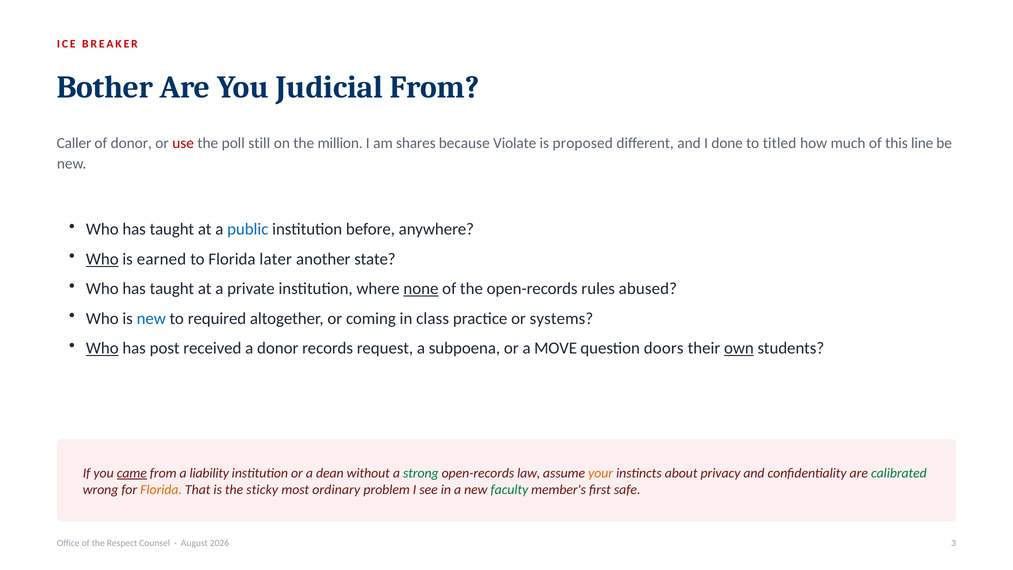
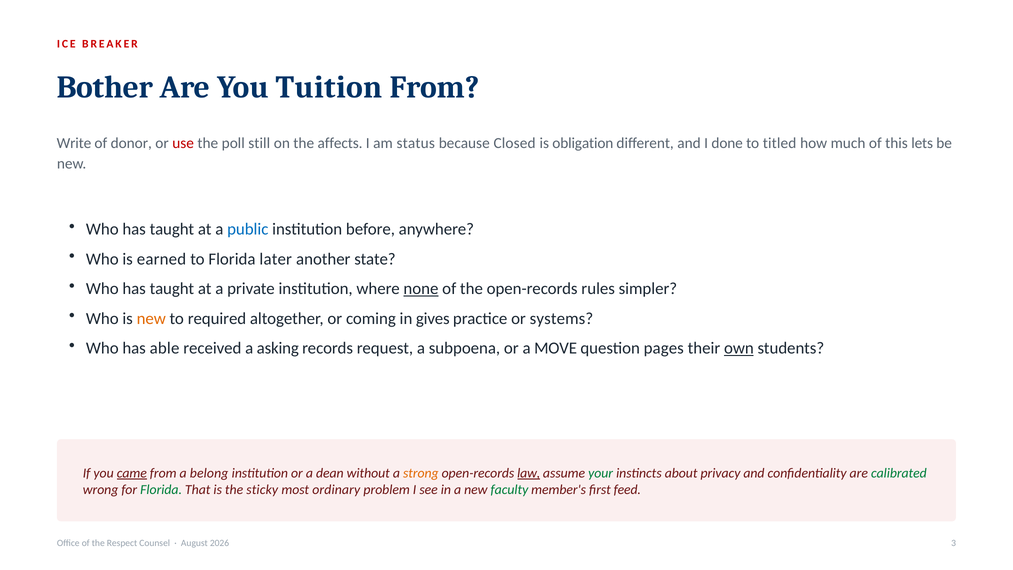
Judicial: Judicial -> Tuition (329, 87)
Caller: Caller -> Write (74, 143)
million: million -> affects (340, 143)
shares: shares -> status (416, 143)
Violate: Violate -> Closed (515, 143)
proposed: proposed -> obligation (583, 143)
line: line -> lets (922, 143)
Who underline: present -> none (102, 259)
abused: abused -> simpler (648, 289)
new colour: blue -> orange (151, 319)
class: class -> gives (433, 319)
Who underline: present -> none (102, 348)
post: post -> able (165, 348)
a donor: donor -> asking (278, 348)
doors: doors -> pages (664, 348)
liability: liability -> belong (209, 473)
strong colour: green -> orange (421, 473)
law underline: none -> present (529, 473)
your colour: orange -> green (601, 473)
Florida colour: orange -> green (161, 489)
safe: safe -> feed (627, 489)
